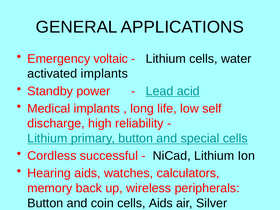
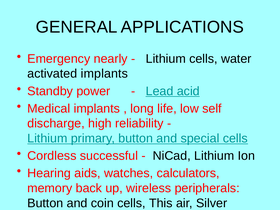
voltaic: voltaic -> nearly (111, 59)
cells Aids: Aids -> This (161, 203)
